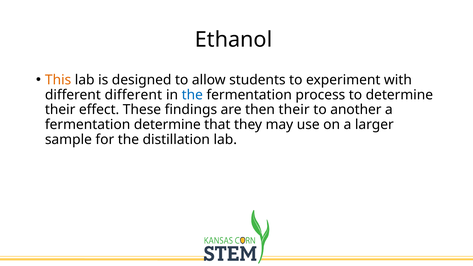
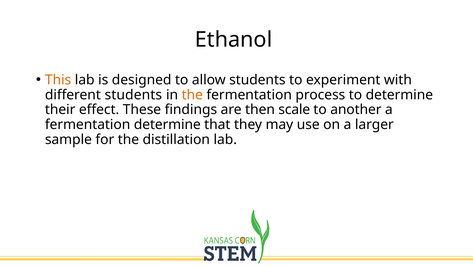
different different: different -> students (133, 95)
the colour: blue -> orange (192, 95)
then their: their -> scale (294, 110)
